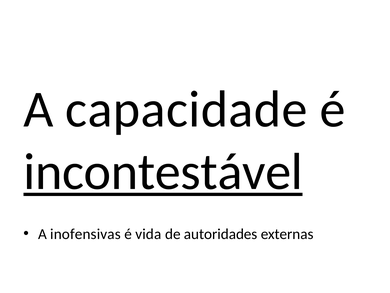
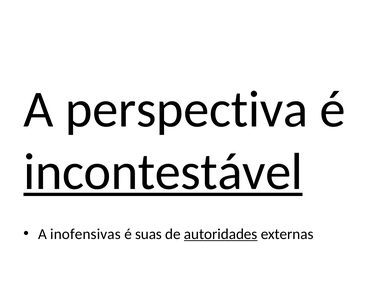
capacidade: capacidade -> perspectiva (187, 109)
vida: vida -> suas (149, 234)
autoridades underline: none -> present (221, 234)
